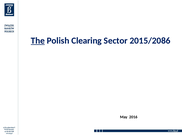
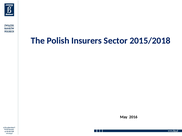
The underline: present -> none (38, 41)
Clearing: Clearing -> Insurers (87, 41)
2015/2086: 2015/2086 -> 2015/2018 (150, 41)
